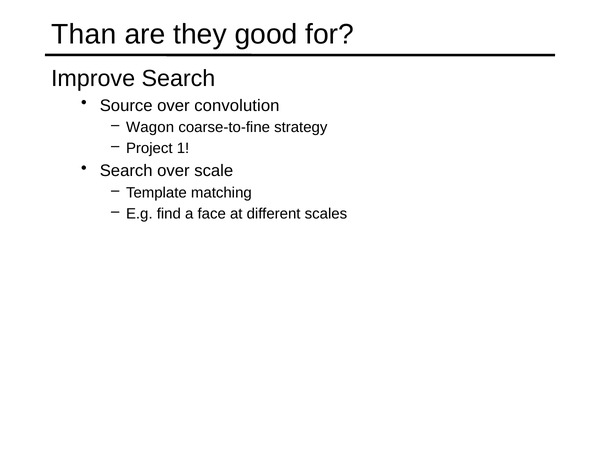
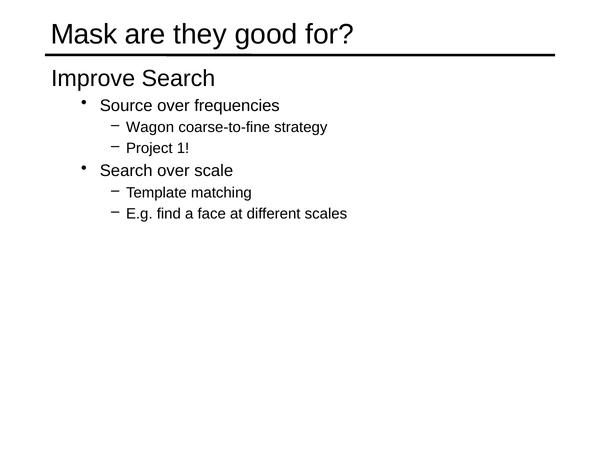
Than: Than -> Mask (84, 34)
convolution: convolution -> frequencies (237, 106)
